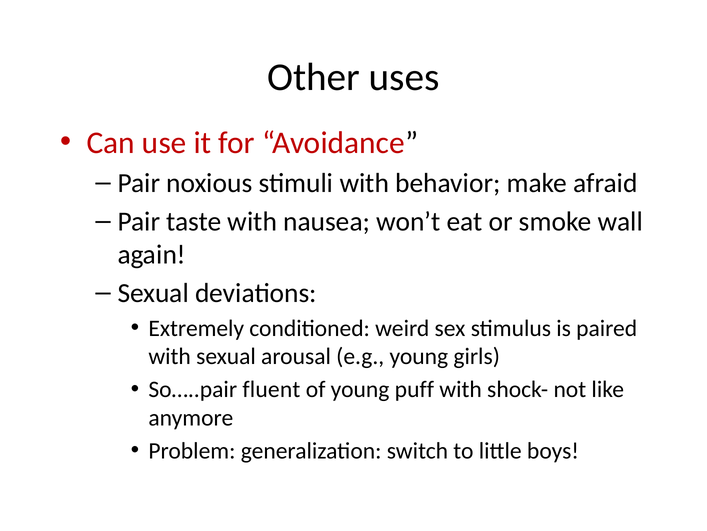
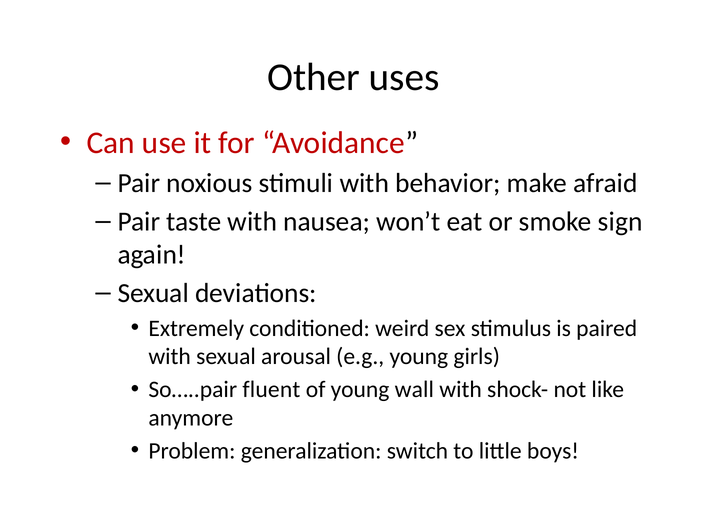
wall: wall -> sign (620, 221)
puff: puff -> wall (414, 389)
